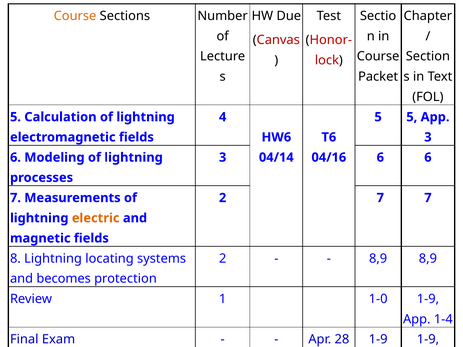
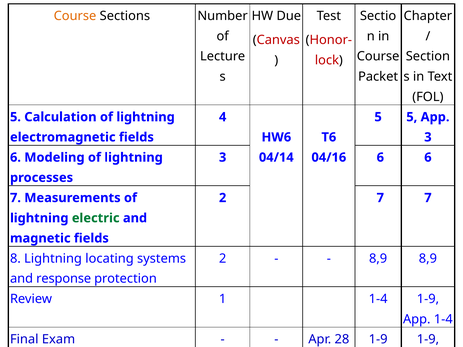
electric colour: orange -> green (96, 218)
becomes: becomes -> response (64, 279)
1 1-0: 1-0 -> 1-4 (378, 299)
